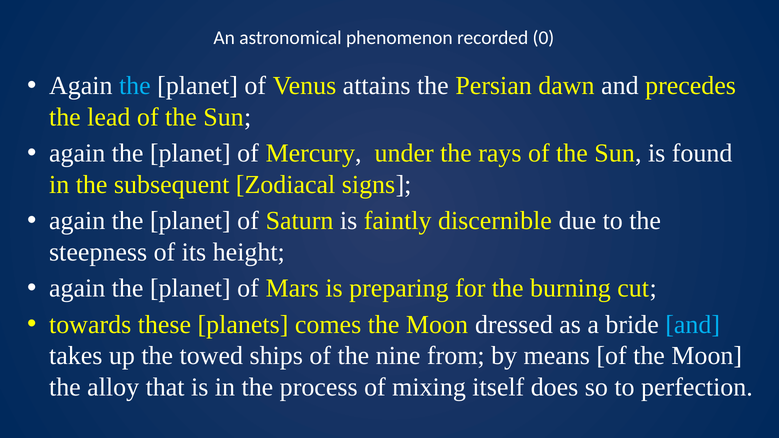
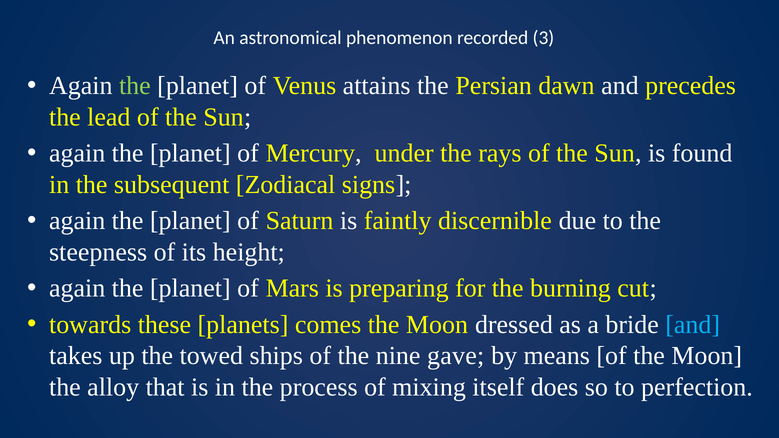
0: 0 -> 3 (543, 38)
the colour: light blue -> light green (135, 86)
from: from -> gave (456, 356)
